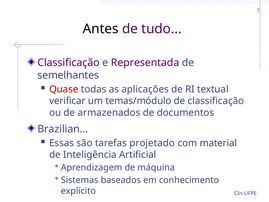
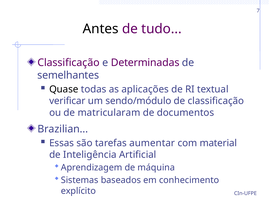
Representada: Representada -> Determinadas (145, 63)
Quase colour: red -> black (64, 89)
temas/módulo: temas/módulo -> sendo/módulo (138, 101)
armazenados: armazenados -> matricularam (109, 112)
projetado: projetado -> aumentar (152, 143)
